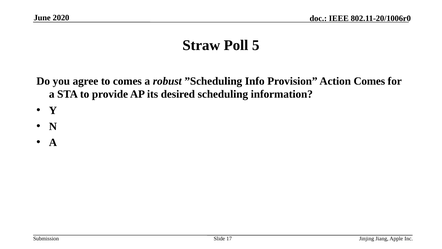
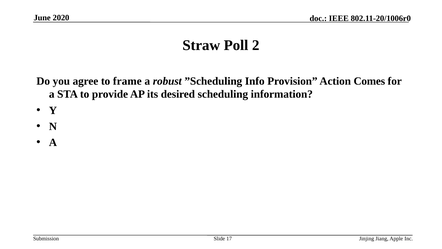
5: 5 -> 2 (256, 45)
to comes: comes -> frame (127, 81)
